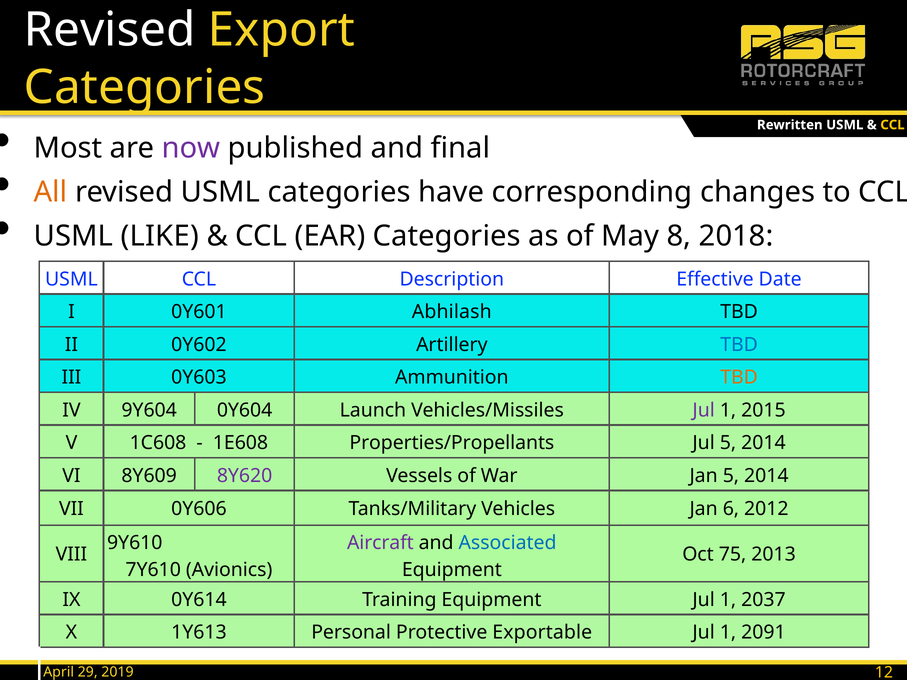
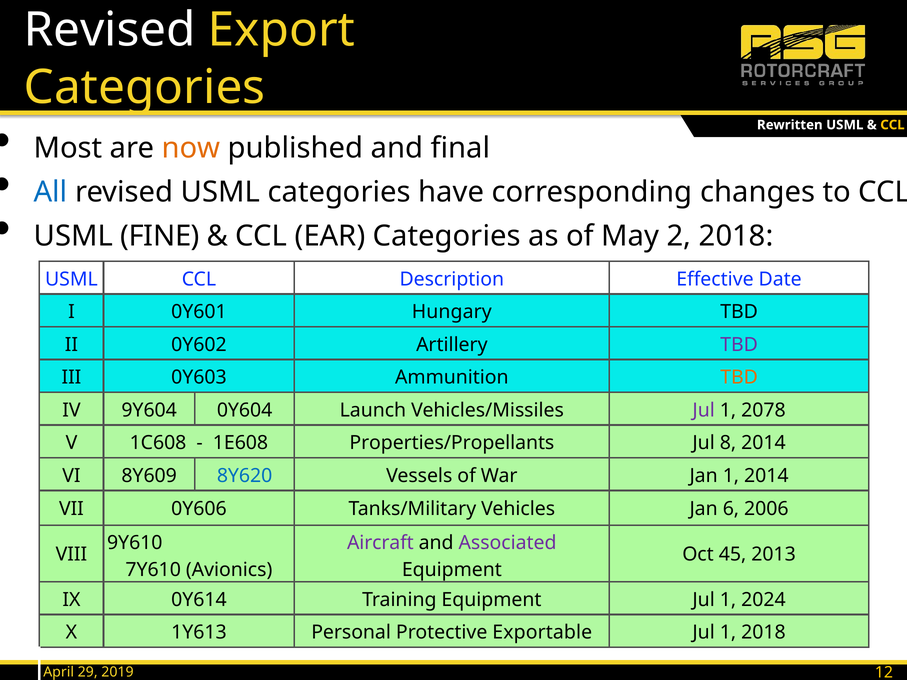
now colour: purple -> orange (191, 148)
All colour: orange -> blue (51, 192)
LIKE: LIKE -> FINE (160, 236)
May 8: 8 -> 2 (679, 236)
Abhilash: Abhilash -> Hungary (452, 312)
TBD colour: blue -> purple (739, 345)
2015: 2015 -> 2078 (763, 410)
Jul 5: 5 -> 8 (728, 443)
8Y620 colour: purple -> blue (245, 476)
Jan 5: 5 -> 1 (731, 476)
2012: 2012 -> 2006 (766, 509)
Associated colour: blue -> purple (508, 543)
75: 75 -> 45 (733, 555)
2037: 2037 -> 2024 (763, 600)
1 2091: 2091 -> 2018 (763, 633)
